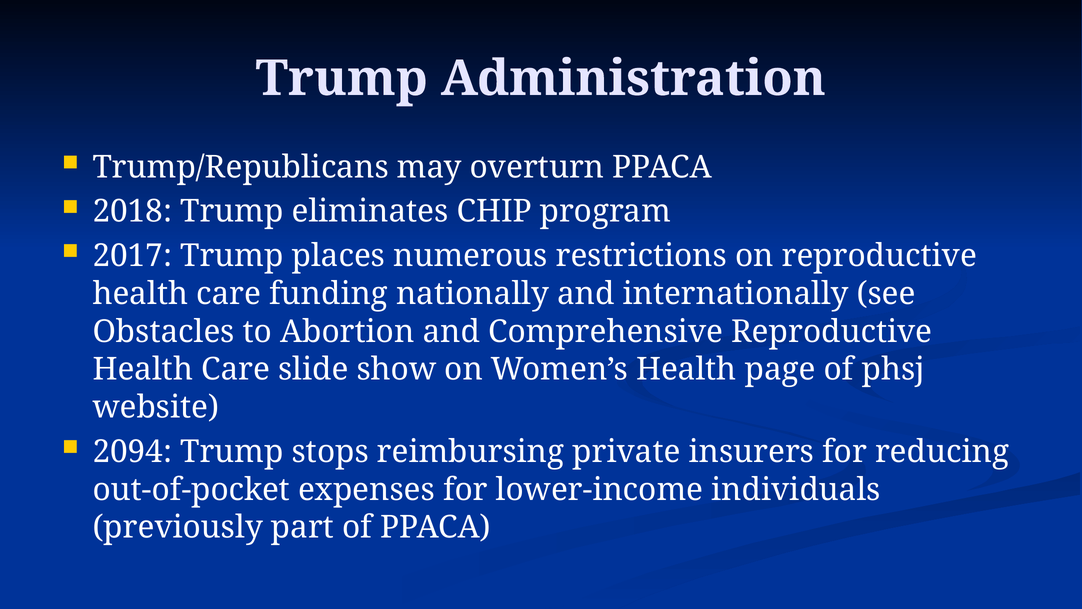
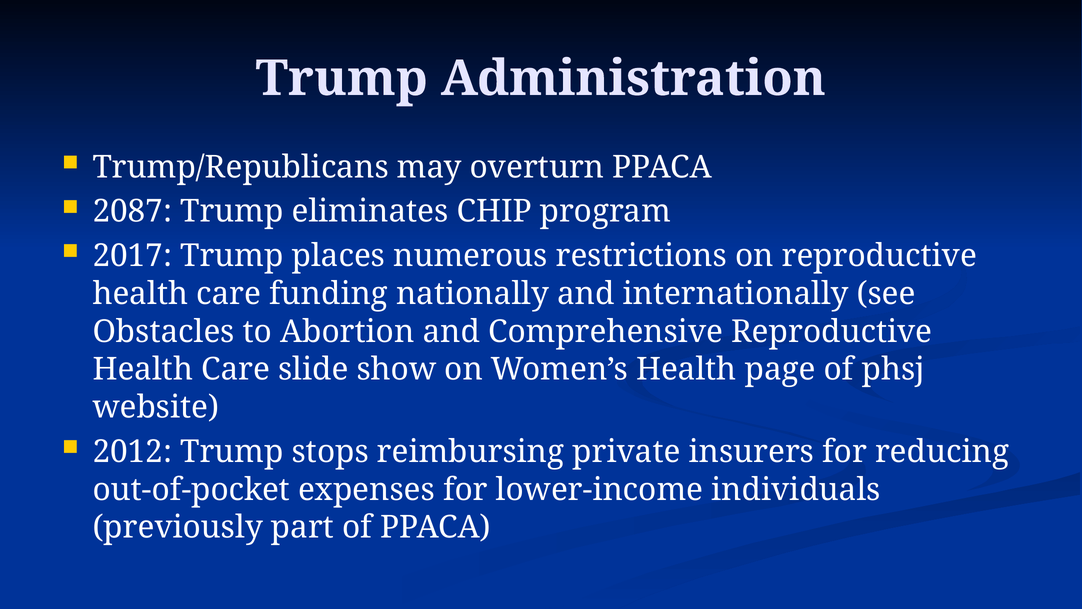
2018: 2018 -> 2087 (132, 211)
2094: 2094 -> 2012 (132, 451)
